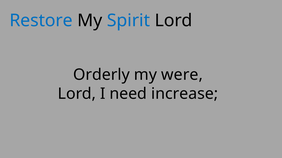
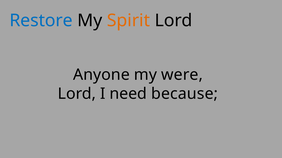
Spirit colour: blue -> orange (128, 21)
Orderly: Orderly -> Anyone (101, 75)
increase: increase -> because (185, 94)
